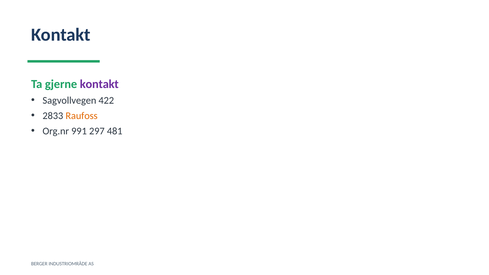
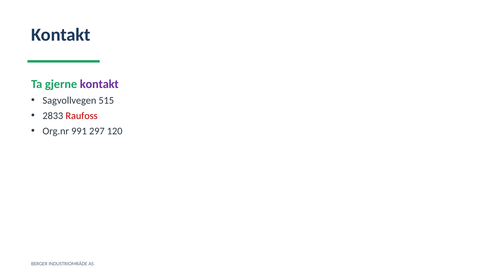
422: 422 -> 515 (106, 101)
Raufoss colour: orange -> red (82, 116)
481: 481 -> 120 (115, 131)
